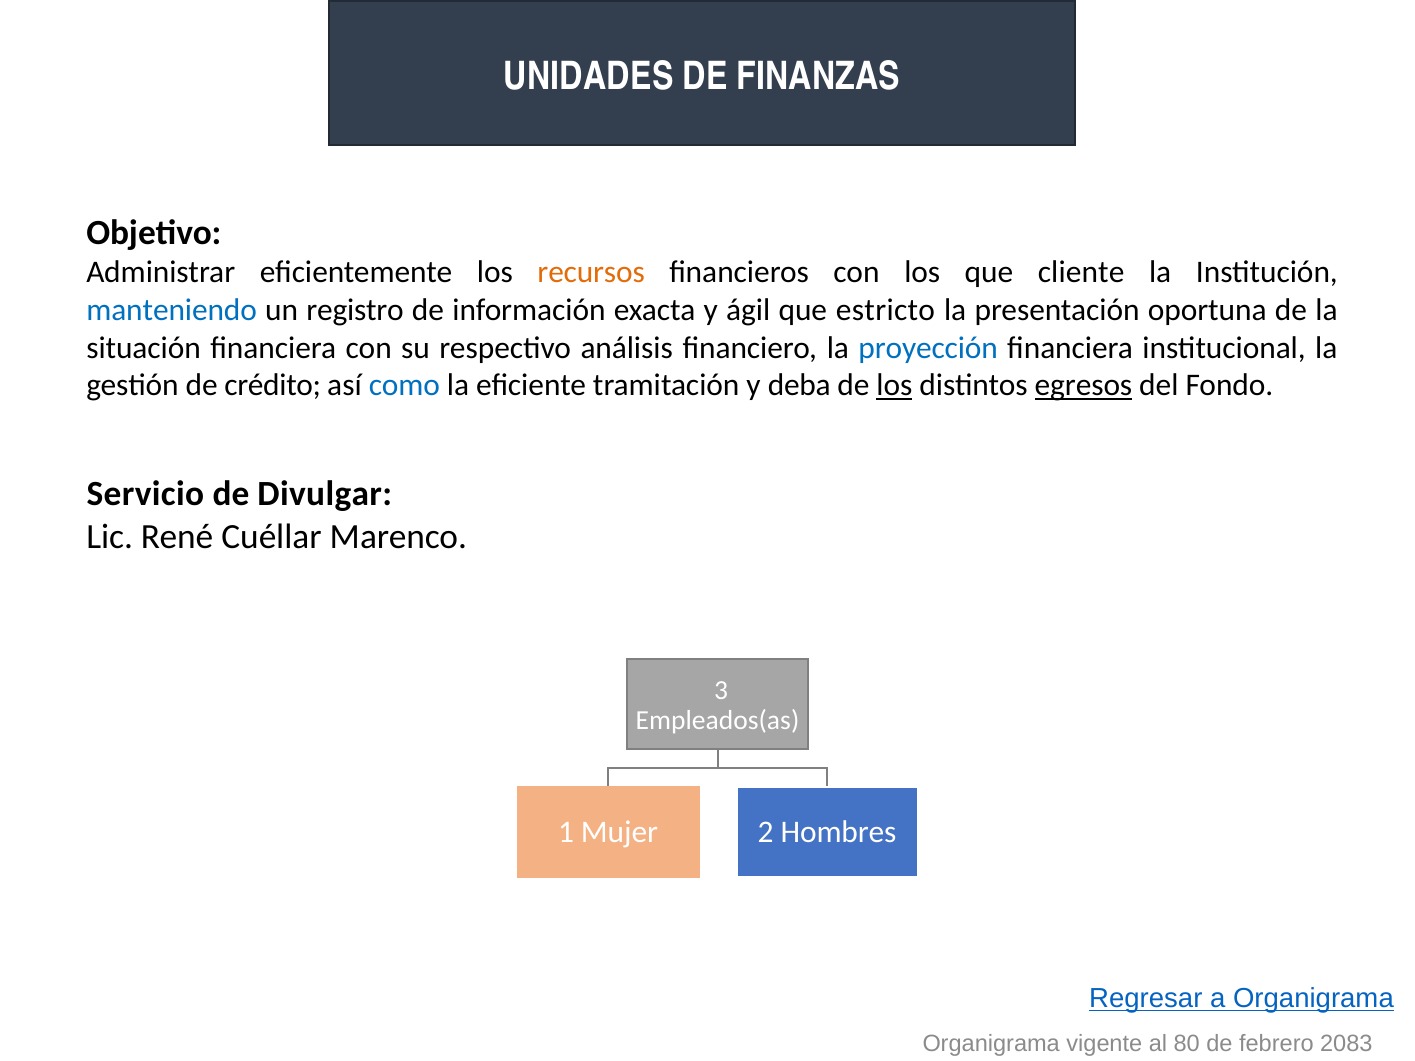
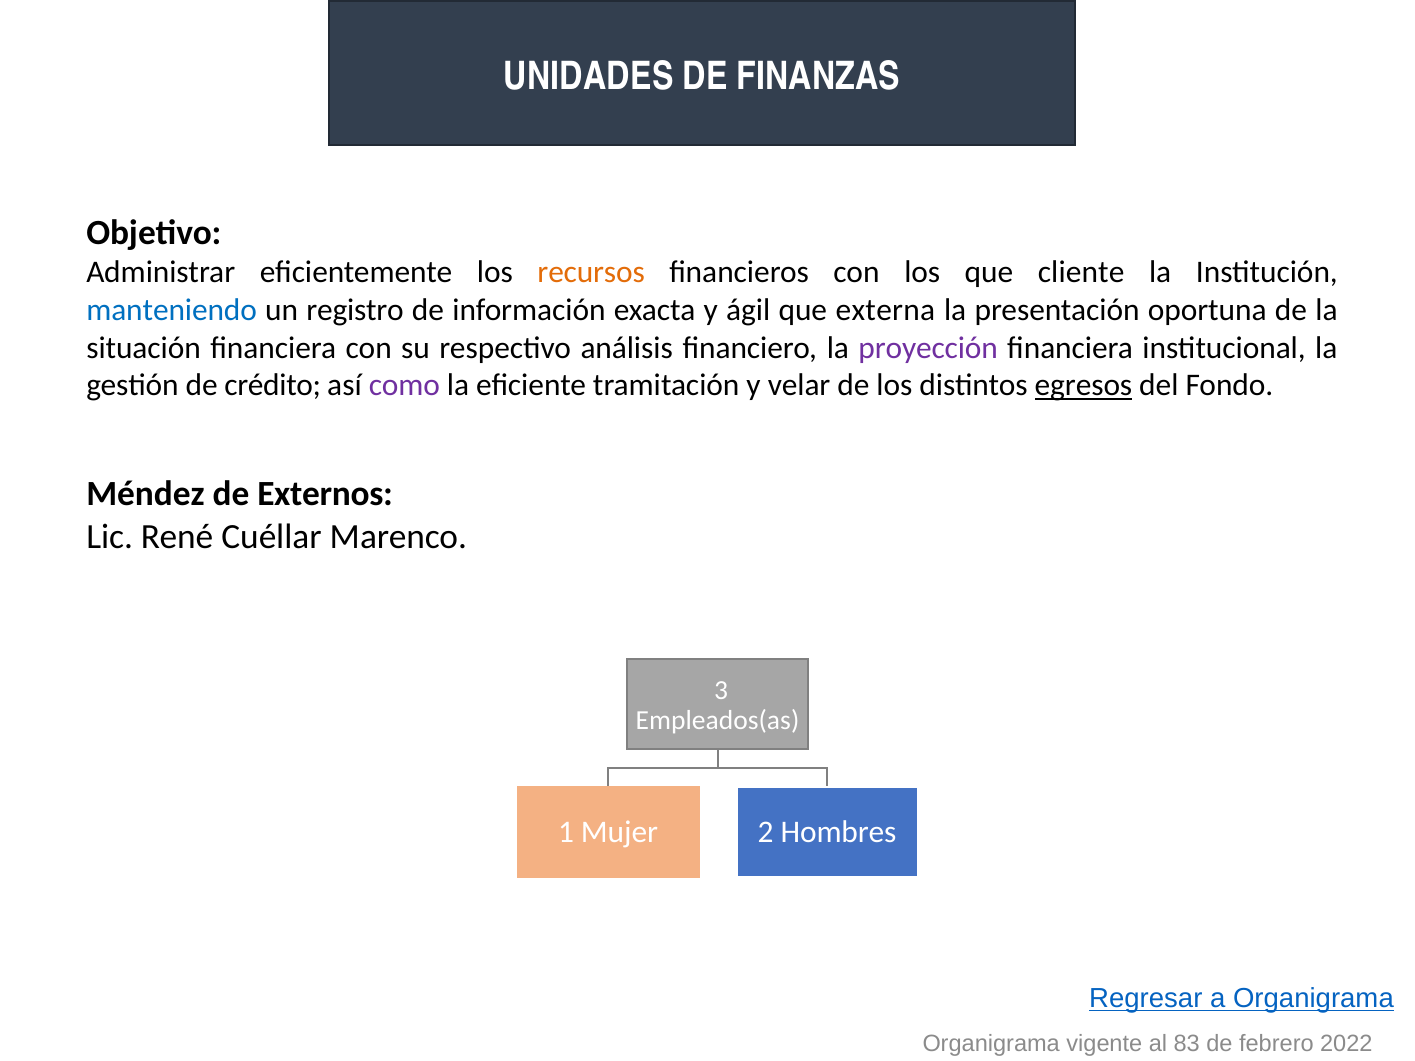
estricto: estricto -> externa (885, 310)
proyección colour: blue -> purple (928, 348)
como colour: blue -> purple (404, 385)
deba: deba -> velar (799, 385)
los underline: present -> none (894, 385)
Servicio: Servicio -> Méndez (146, 494)
Divulgar: Divulgar -> Externos (325, 494)
80: 80 -> 83 (1187, 1044)
2083: 2083 -> 2022 (1346, 1044)
